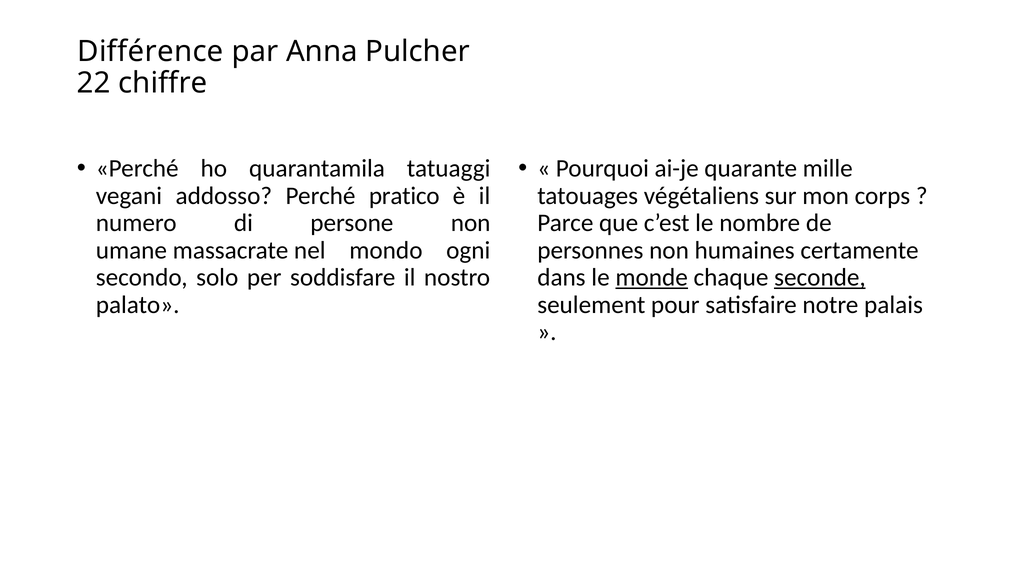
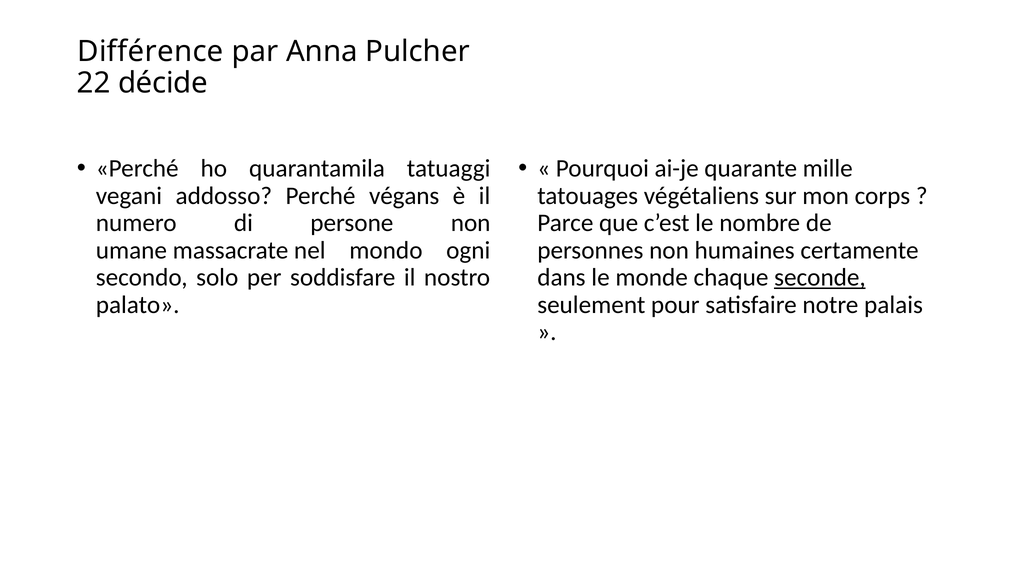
chiffre: chiffre -> décide (163, 83)
pratico: pratico -> végans (404, 196)
monde underline: present -> none (652, 277)
